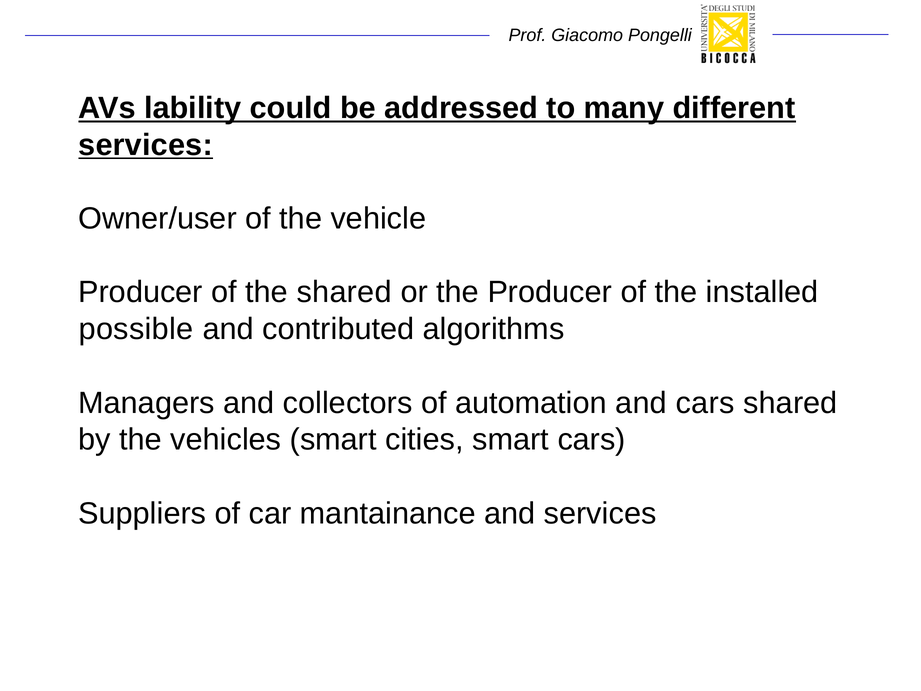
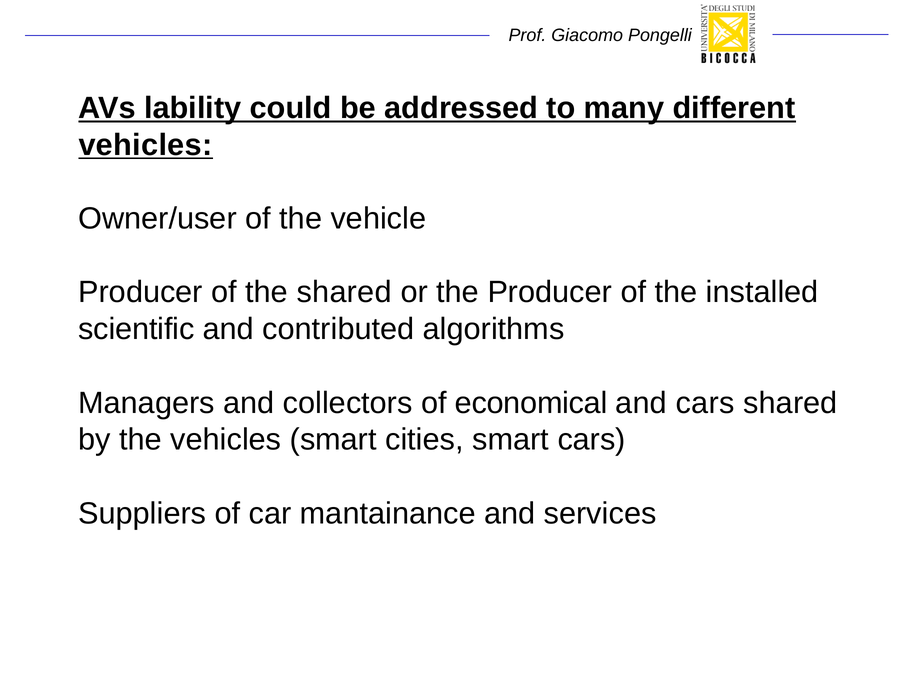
services: services -> vehicles (145, 145)
possible: possible -> scientific (136, 329)
automation: automation -> economical (531, 403)
